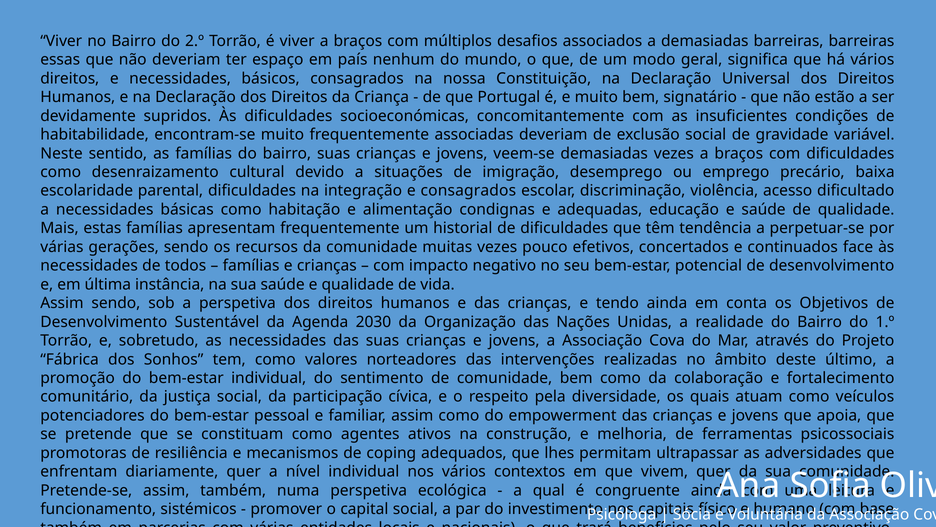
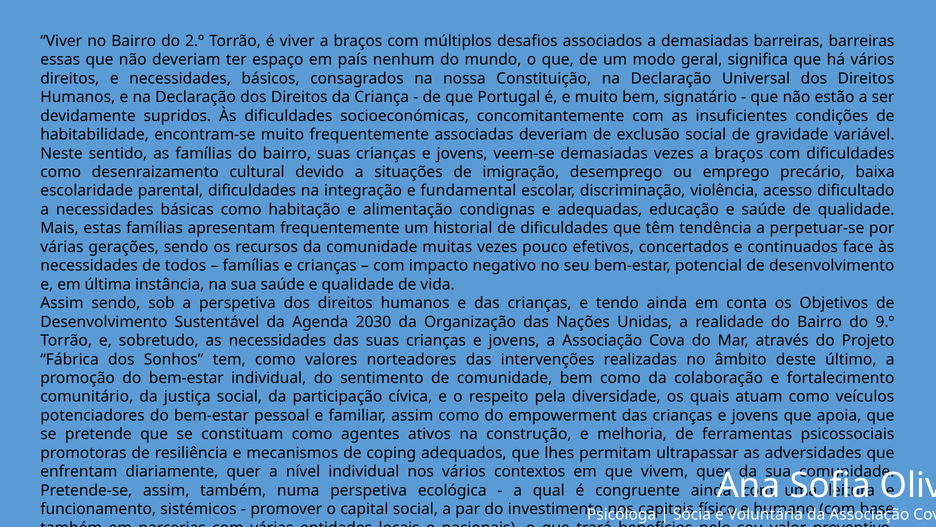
e consagrados: consagrados -> fundamental (468, 191)
1.º: 1.º -> 9.º (885, 322)
